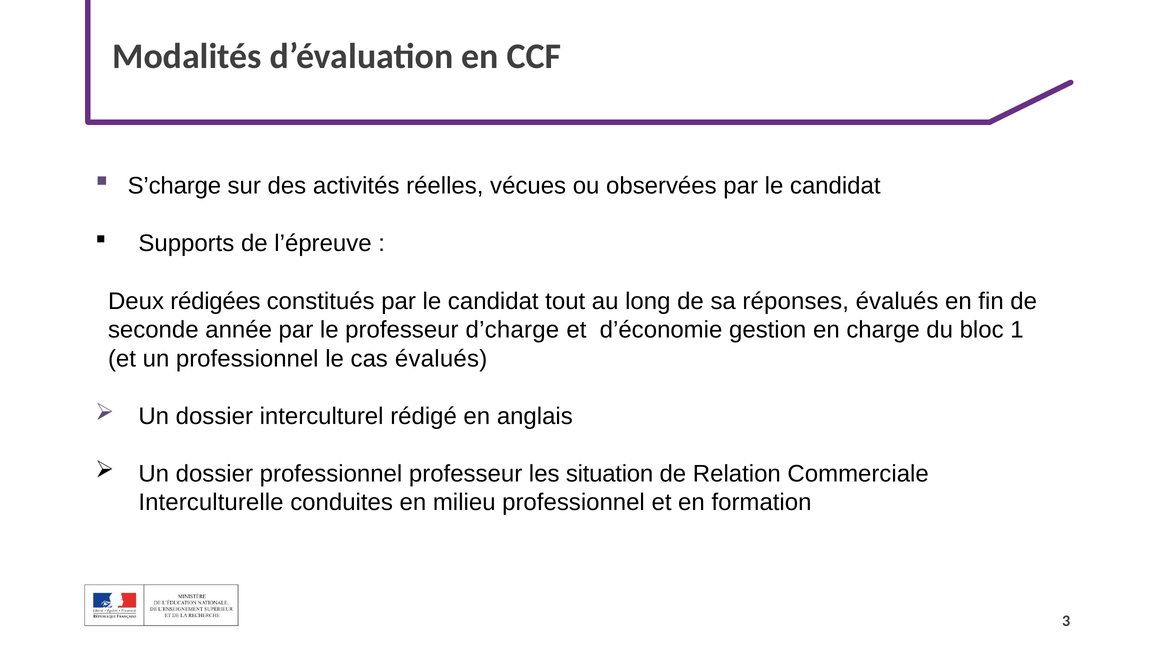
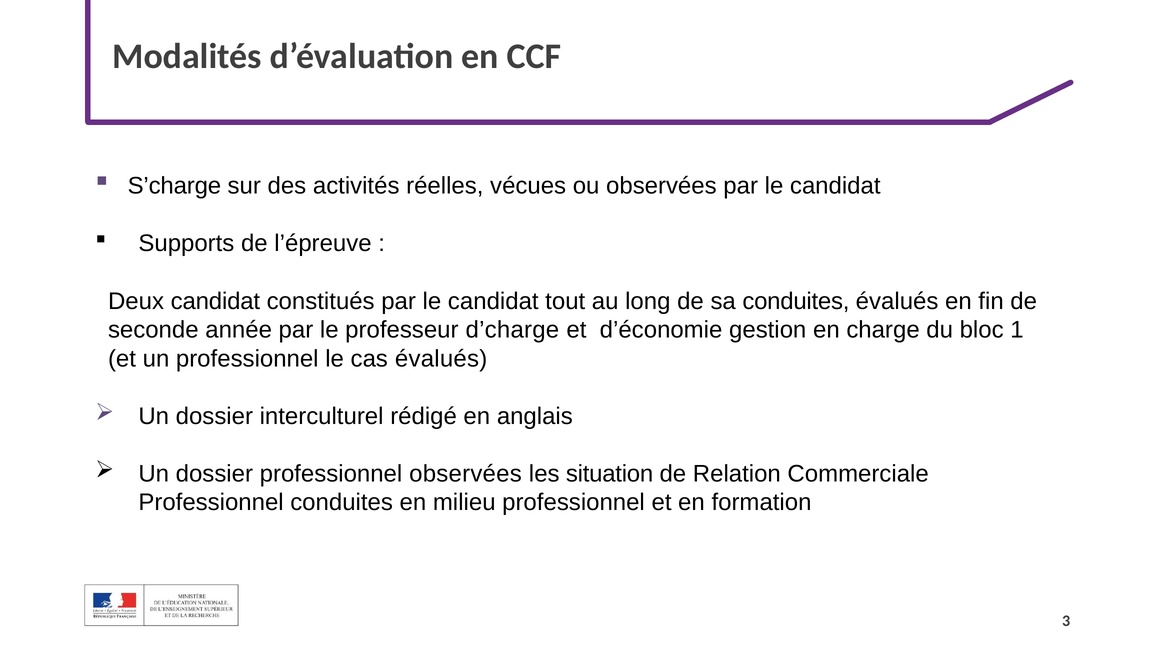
Deux rédigées: rédigées -> candidat (215, 301)
sa réponses: réponses -> conduites (796, 301)
professionnel professeur: professeur -> observées (465, 474)
Interculturelle: Interculturelle -> Professionnel (211, 502)
